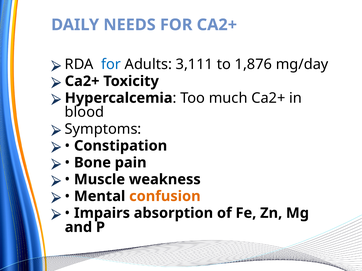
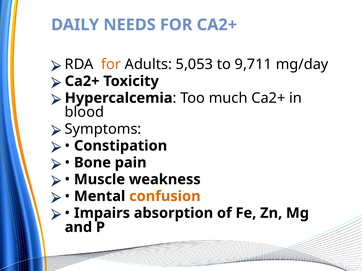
for colour: blue -> orange (111, 64)
3,111: 3,111 -> 5,053 (194, 64)
1,876: 1,876 -> 9,711 (253, 64)
